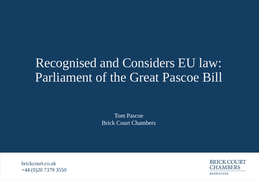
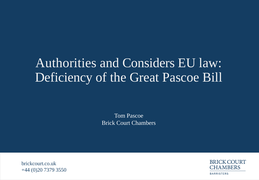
Recognised: Recognised -> Authorities (66, 63)
Parliament: Parliament -> Deficiency (64, 77)
